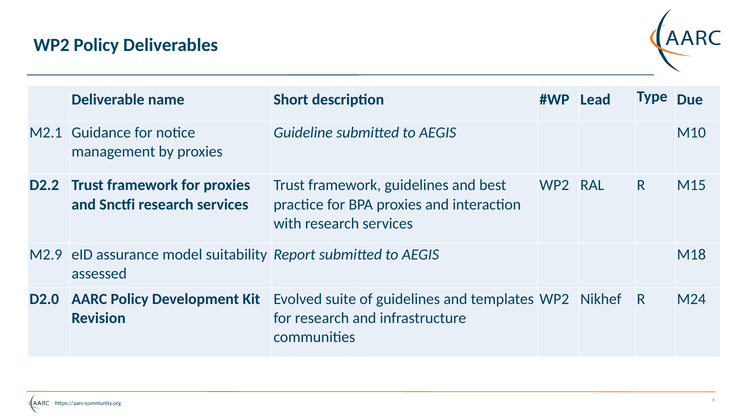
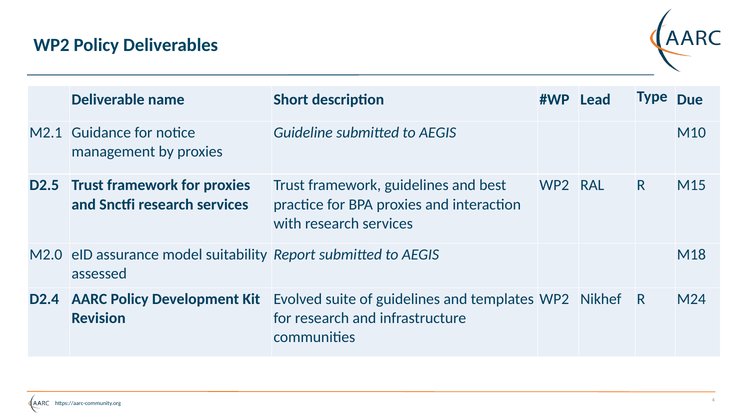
D2.2: D2.2 -> D2.5 (44, 185)
M2.9: M2.9 -> M2.0 (46, 254)
D2.0: D2.0 -> D2.4 (44, 299)
